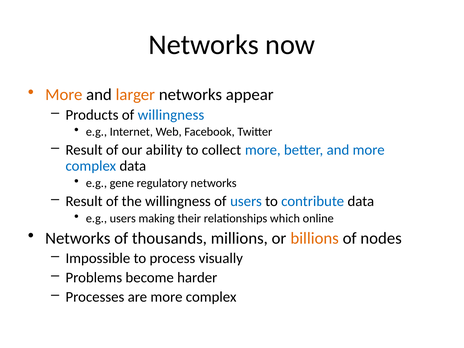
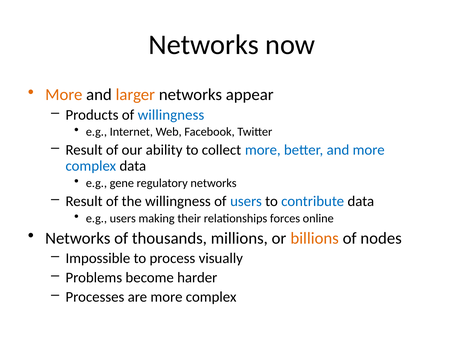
which: which -> forces (285, 218)
